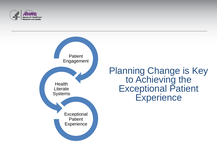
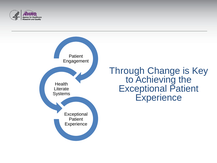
Planning: Planning -> Through (127, 71)
